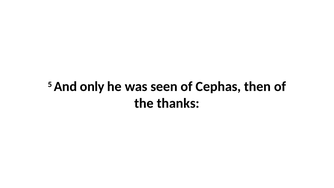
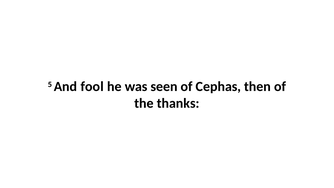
only: only -> fool (92, 87)
